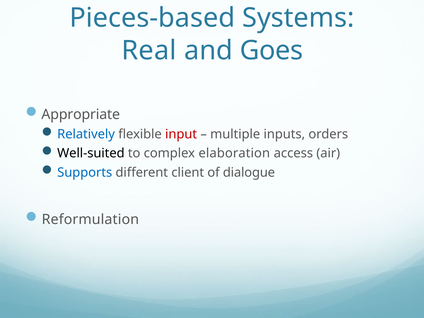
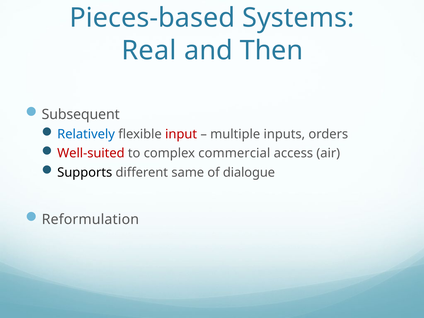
Goes: Goes -> Then (271, 50)
Appropriate: Appropriate -> Subsequent (81, 115)
Well-suited colour: black -> red (91, 153)
elaboration: elaboration -> commercial (234, 153)
Supports colour: blue -> black (85, 172)
client: client -> same (188, 172)
